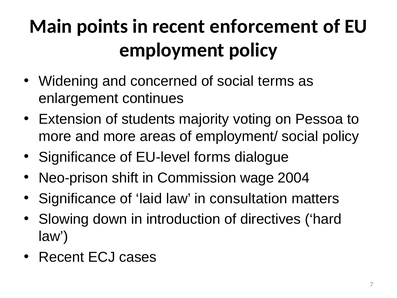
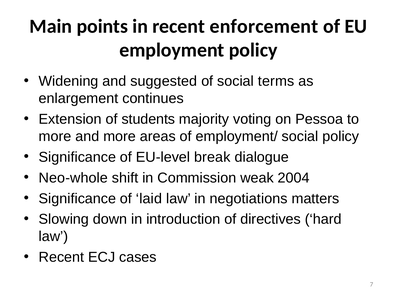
concerned: concerned -> suggested (164, 81)
forms: forms -> break (212, 157)
Neo-prison: Neo-prison -> Neo-whole (73, 178)
wage: wage -> weak (257, 178)
consultation: consultation -> negotiations (249, 198)
